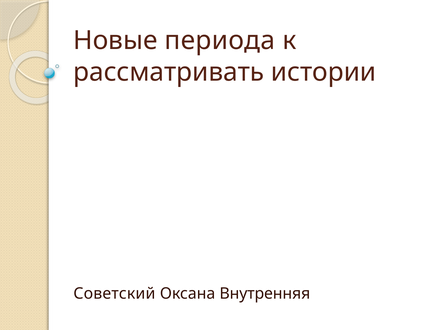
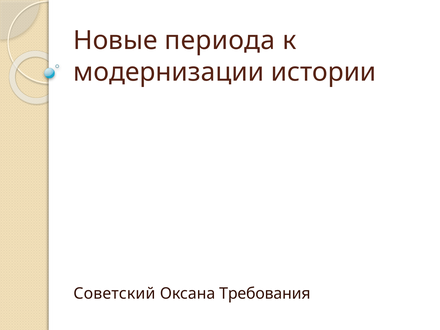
рассматривать: рассматривать -> модернизации (169, 72)
Внутренняя: Внутренняя -> Требования (265, 293)
